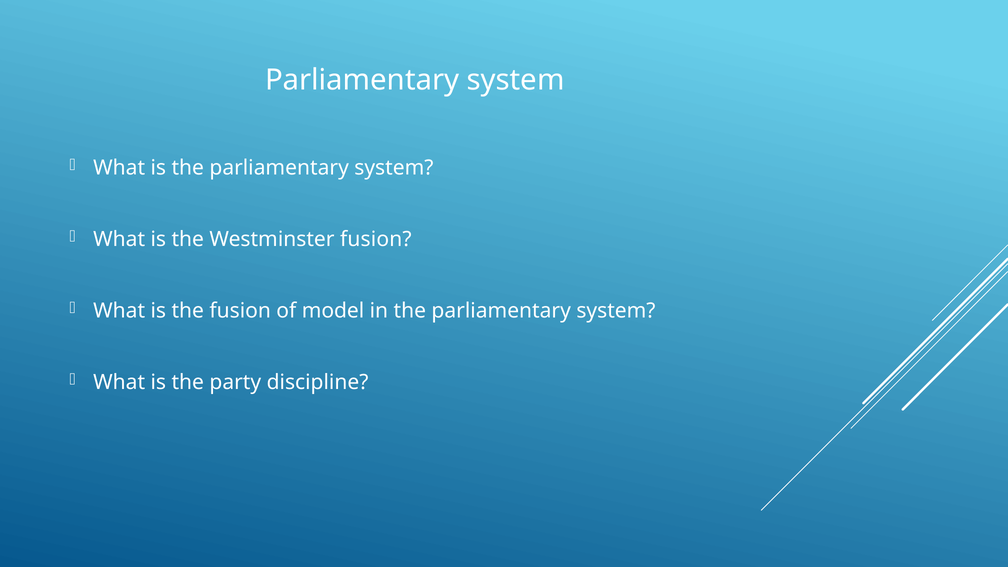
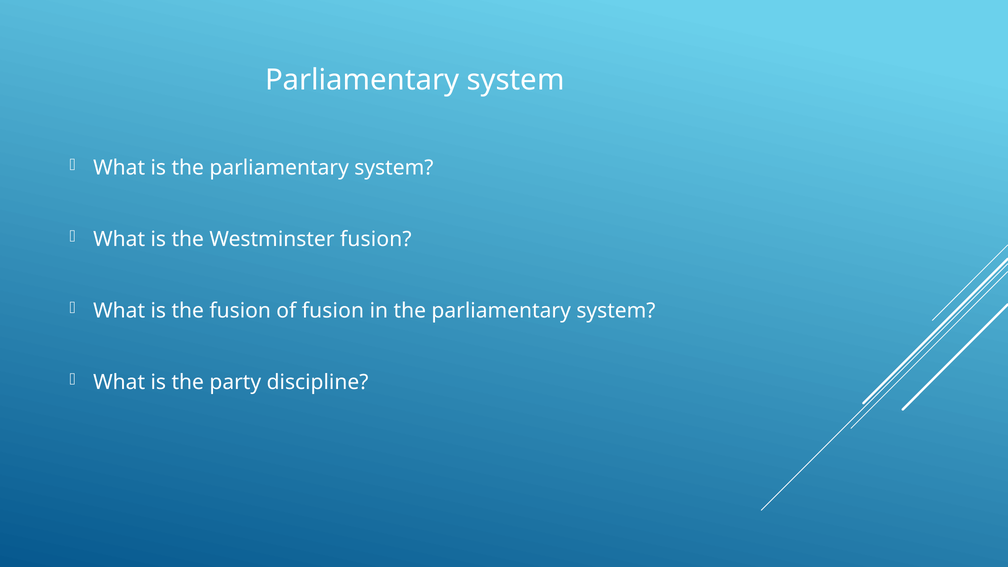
of model: model -> fusion (333, 311)
